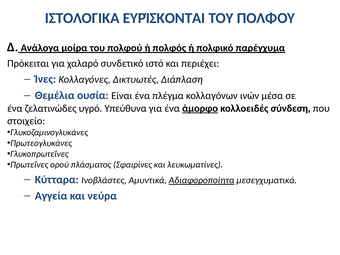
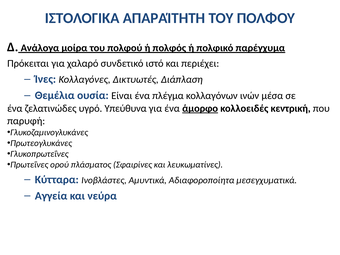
ΕΥΡΊΣΚΟΝΤΑΙ: ΕΥΡΊΣΚΟΝΤΑΙ -> ΑΠΑΡΑΊΤΗΤΗ (164, 18)
σύνδεση: σύνδεση -> κεντρική (291, 108)
στοιχείο: στοιχείο -> παρυφή (26, 121)
Αδιαφοροποίητα underline: present -> none (202, 180)
